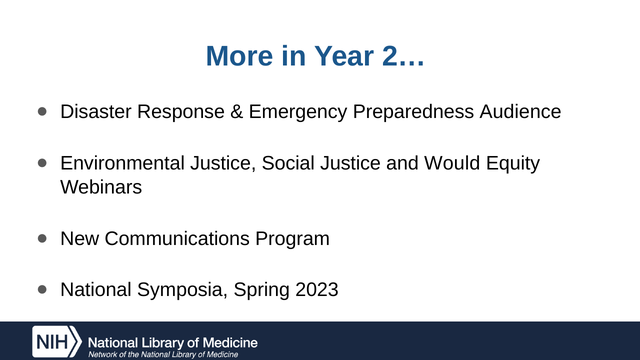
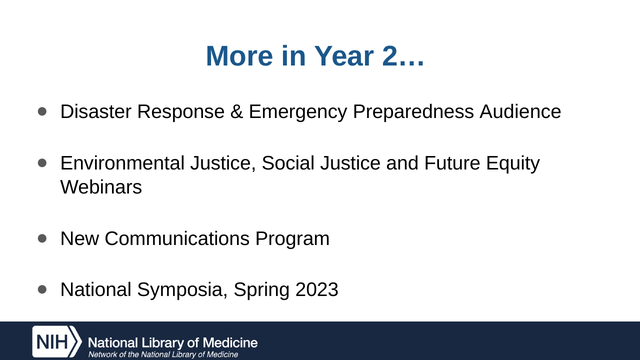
Would: Would -> Future (452, 163)
